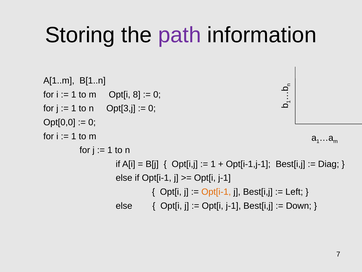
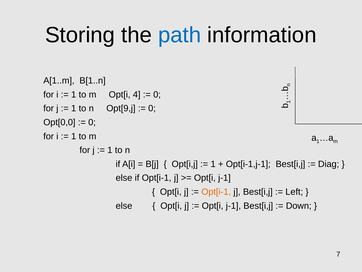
path colour: purple -> blue (180, 35)
8: 8 -> 4 (137, 94)
Opt[3,j: Opt[3,j -> Opt[9,j (121, 108)
